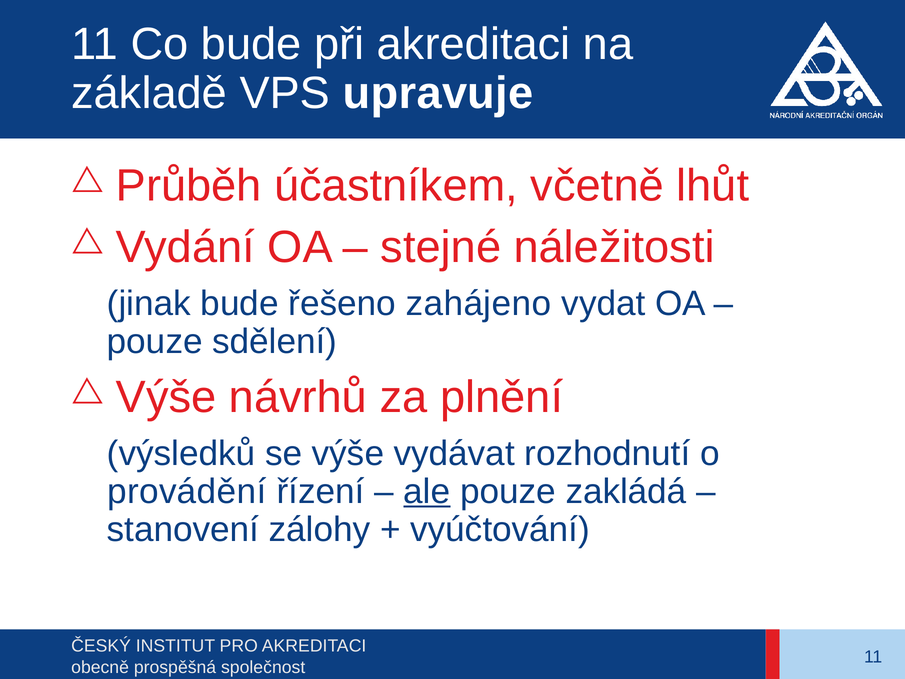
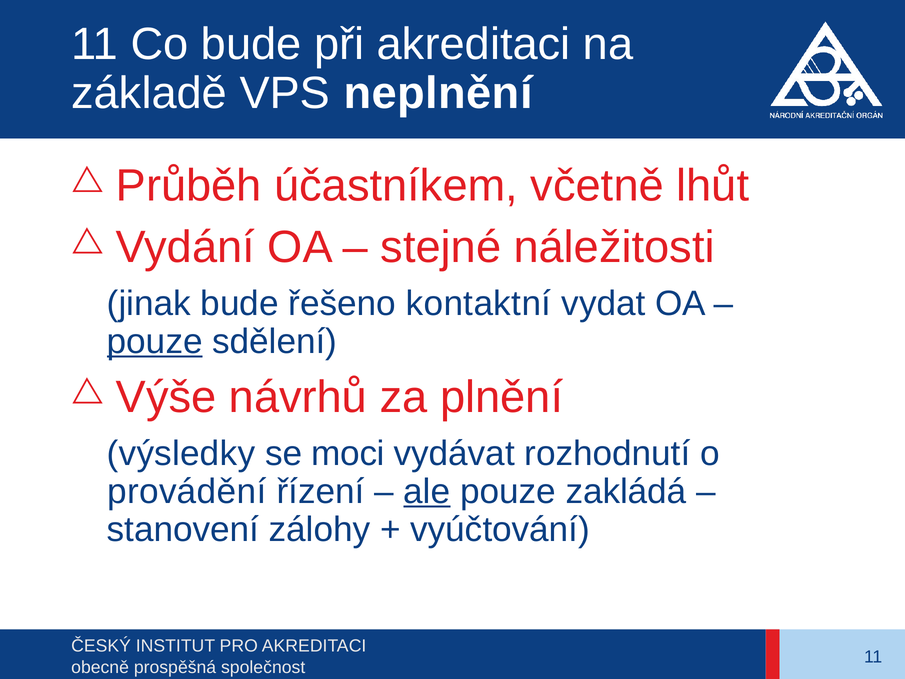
upravuje: upravuje -> neplnění (438, 93)
zahájeno: zahájeno -> kontaktní (478, 303)
pouze underline: none -> present (155, 341)
výsledků: výsledků -> výsledky (181, 453)
se výše: výše -> moci (348, 453)
